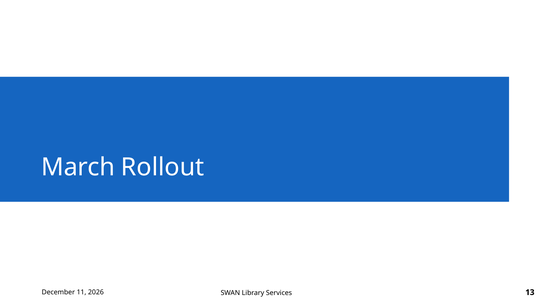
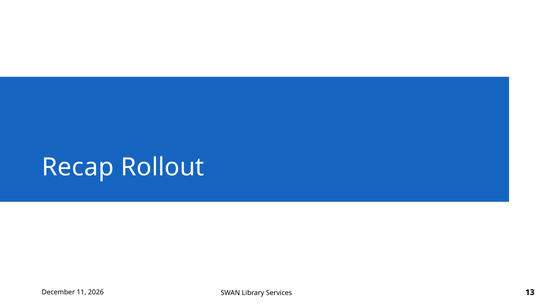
March: March -> Recap (78, 167)
